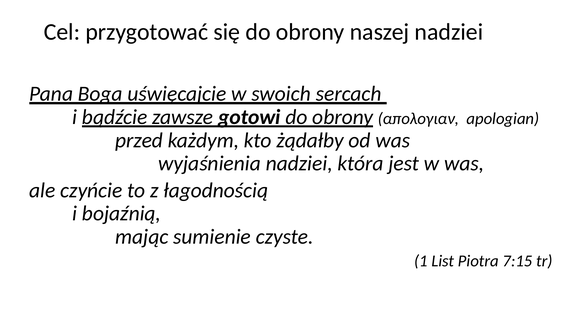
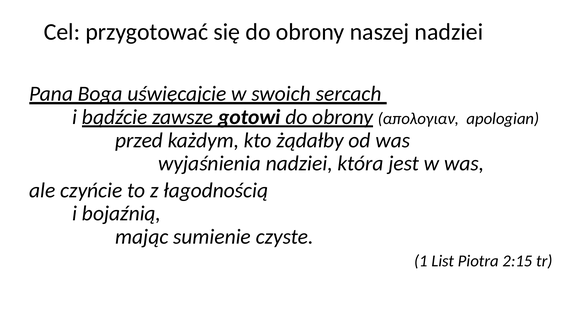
7:15: 7:15 -> 2:15 (517, 261)
